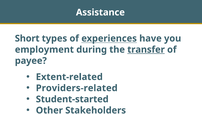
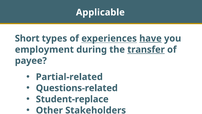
Assistance: Assistance -> Applicable (100, 12)
have underline: none -> present (150, 38)
Extent-related: Extent-related -> Partial-related (69, 77)
Providers-related: Providers-related -> Questions-related (77, 88)
Student-started: Student-started -> Student-replace (72, 99)
